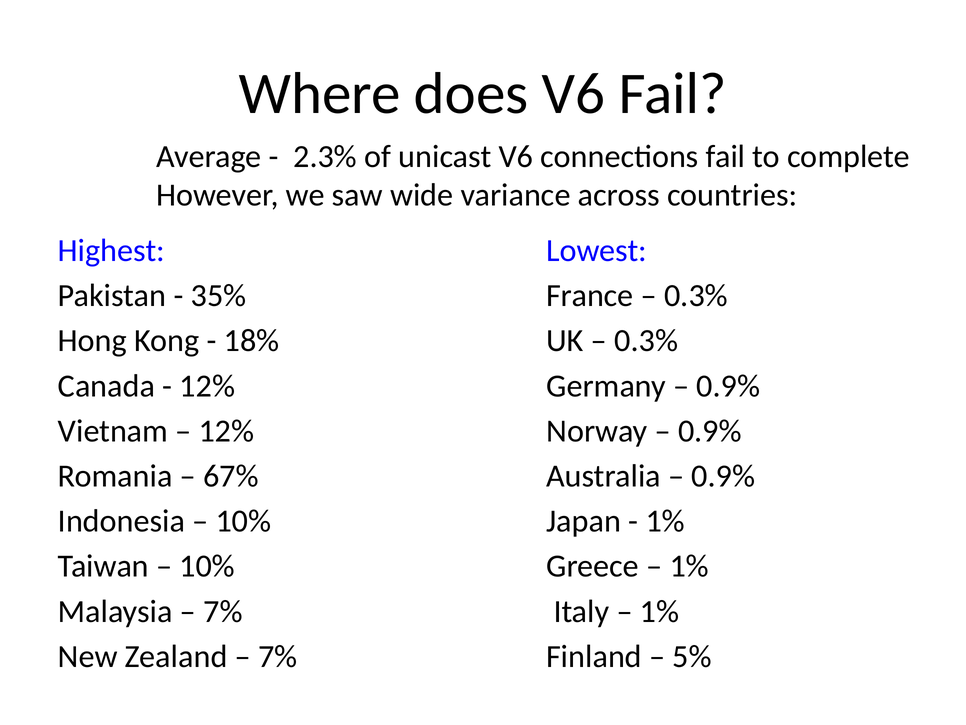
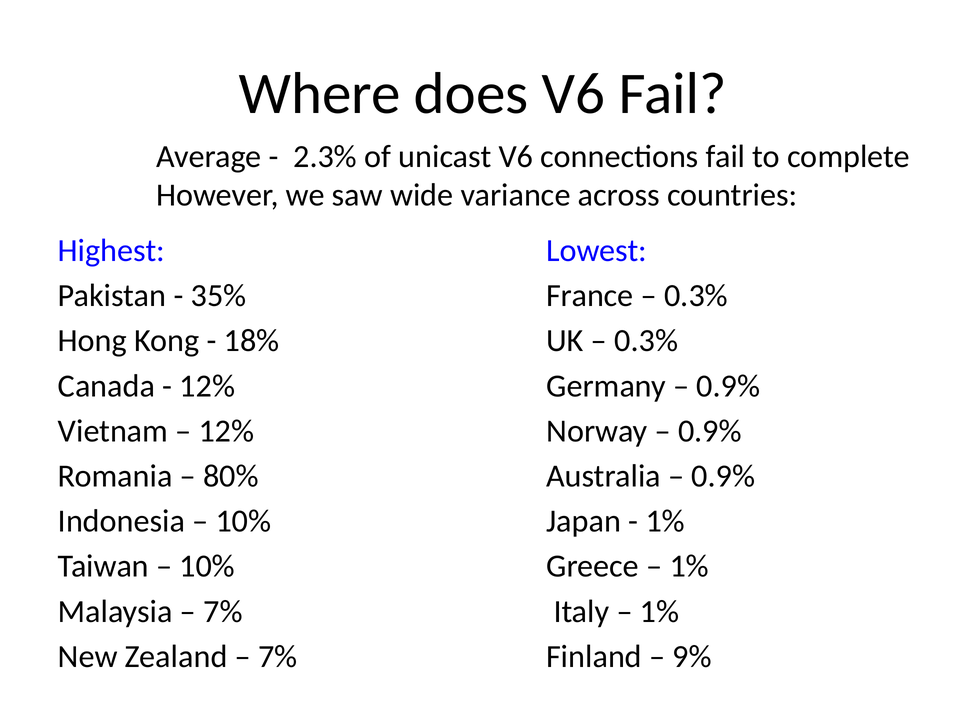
67%: 67% -> 80% (231, 476)
5%: 5% -> 9% (692, 656)
